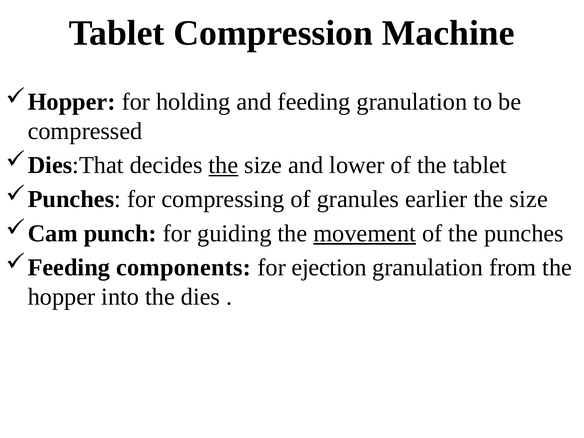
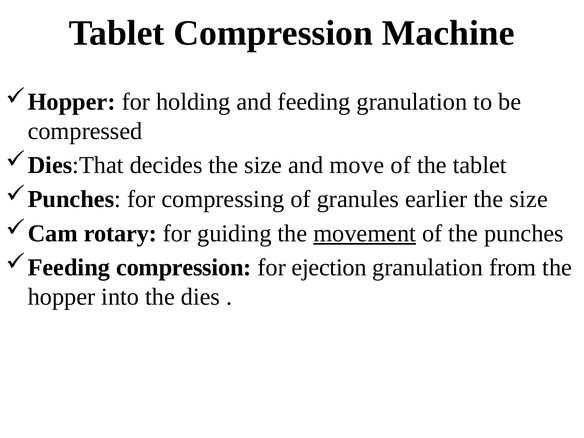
the underline: present -> none (223, 165)
lower: lower -> move (357, 165)
punch: punch -> rotary (120, 233)
components: components -> compression (184, 267)
